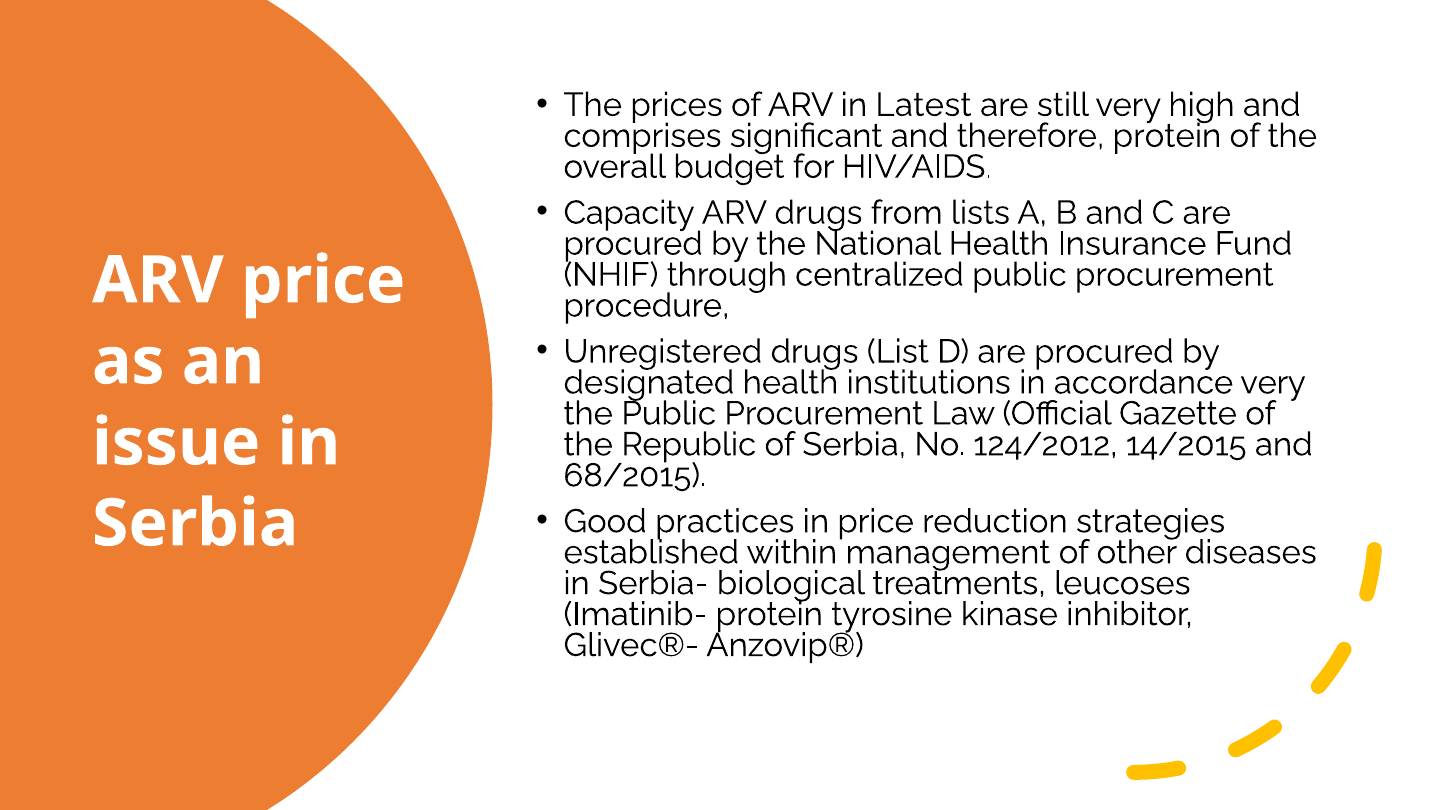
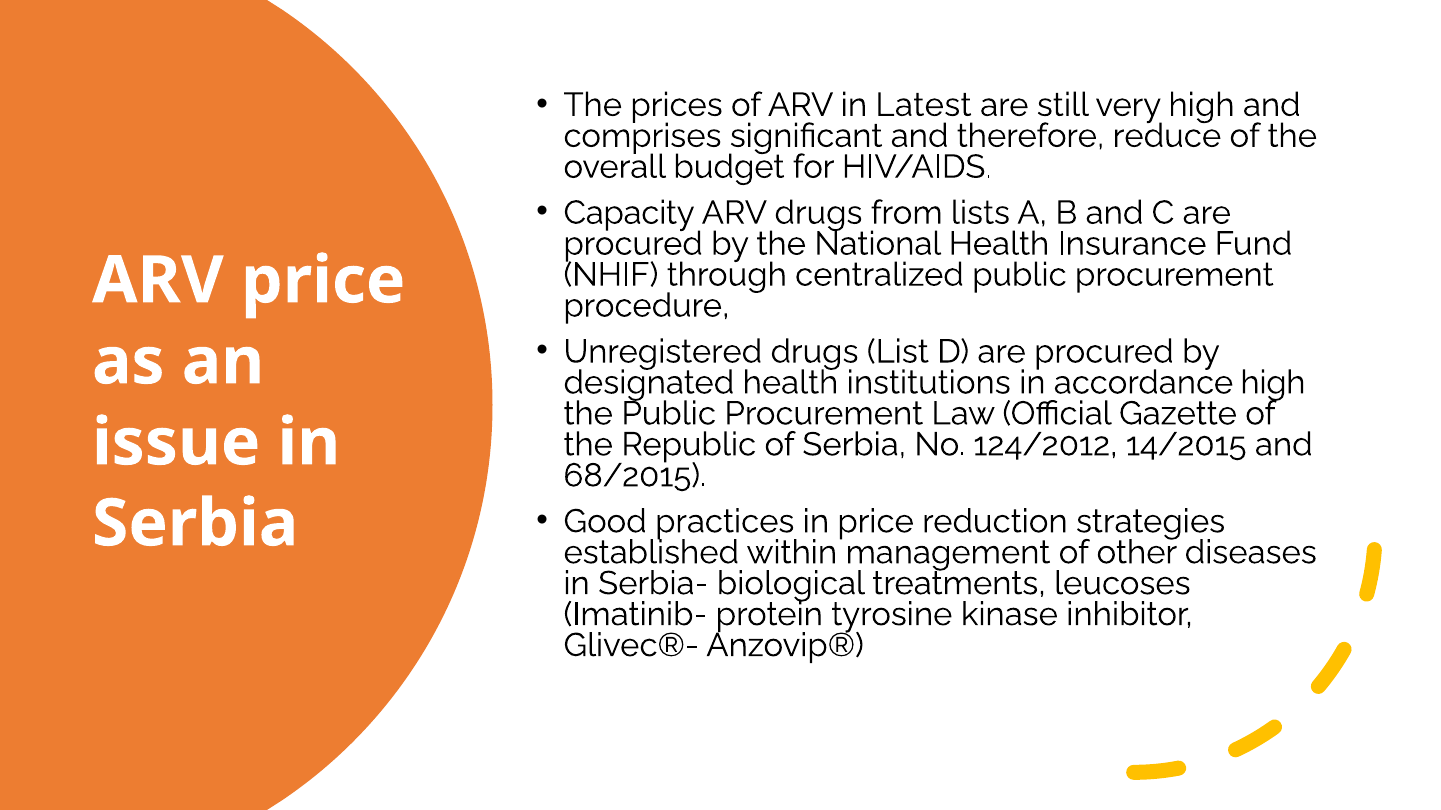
therefore protein: protein -> reduce (1167, 136)
accordance very: very -> high (1273, 383)
